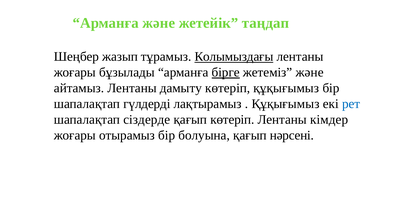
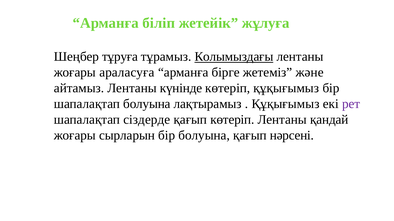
Арманға және: және -> біліп (159, 23)
таңдап: таңдап -> жұлуға (266, 23)
жазып: жазып -> тұруға (120, 57)
бұзылады: бұзылады -> араласуға (127, 73)
бірге underline: present -> none (226, 73)
дамыту: дамыту -> күнінде (181, 88)
шапалақтап гүлдерді: гүлдерді -> болуына (147, 104)
рет colour: blue -> purple (351, 104)
кімдер: кімдер -> қандай (329, 120)
отырамыз: отырамыз -> сырларын (127, 136)
